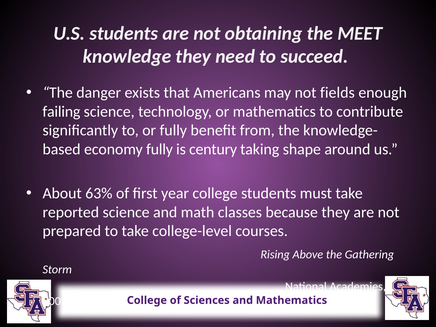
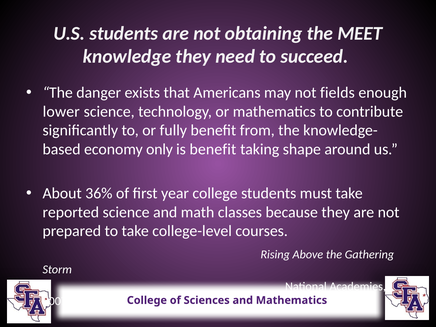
failing: failing -> lower (61, 112)
economy fully: fully -> only (160, 149)
is century: century -> benefit (213, 149)
63%: 63% -> 36% (99, 193)
